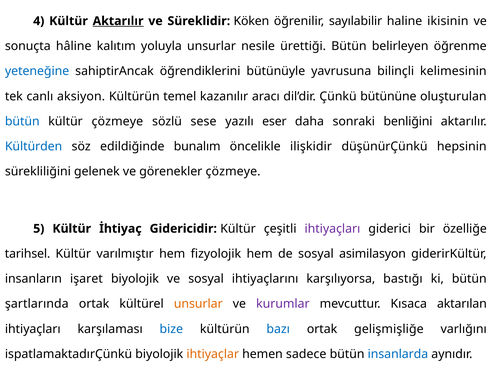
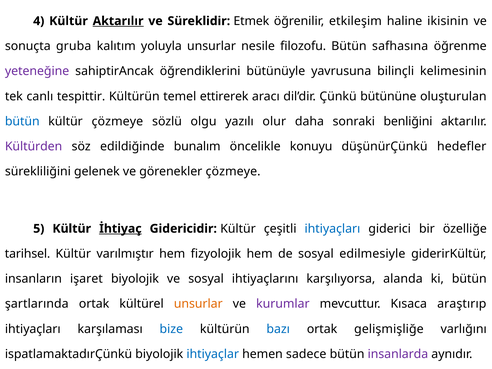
Köken: Köken -> Etmek (251, 21)
sayılabilir: sayılabilir -> etkileşim (355, 21)
hâline: hâline -> gruba (74, 46)
ürettiği: ürettiği -> filozofu (303, 46)
belirleyen: belirleyen -> safhasına (400, 46)
yeteneğine colour: blue -> purple (37, 71)
aksiyon: aksiyon -> tespittir (81, 96)
kazanılır: kazanılır -> ettirerek (224, 96)
sese: sese -> olgu (204, 121)
eser: eser -> olur (274, 121)
Kültürden colour: blue -> purple (34, 146)
ilişkidir: ilişkidir -> konuyu (311, 146)
hepsinin: hepsinin -> hedefler (462, 146)
İhtiyaç underline: none -> present (120, 229)
ihtiyaçları colour: purple -> blue (332, 229)
asimilasyon: asimilasyon -> edilmesiyle (372, 254)
bastığı: bastığı -> alanda (403, 279)
aktarılan: aktarılan -> araştırıp (462, 304)
ihtiyaçlar colour: orange -> blue (213, 354)
insanlarda colour: blue -> purple (398, 354)
